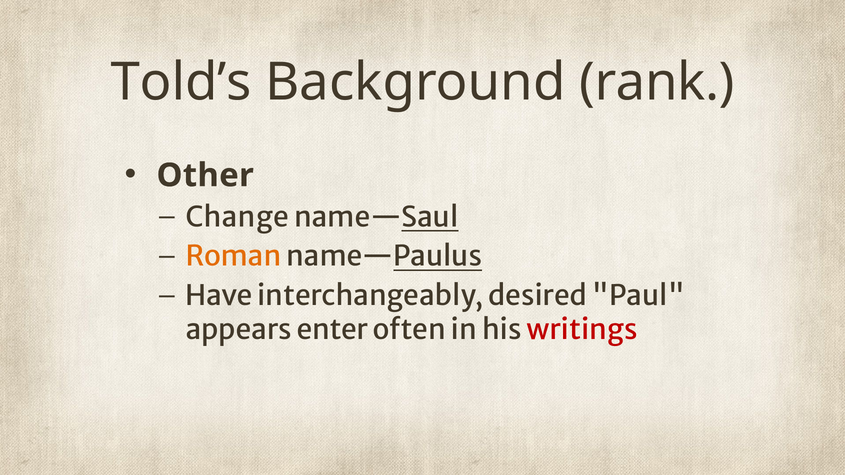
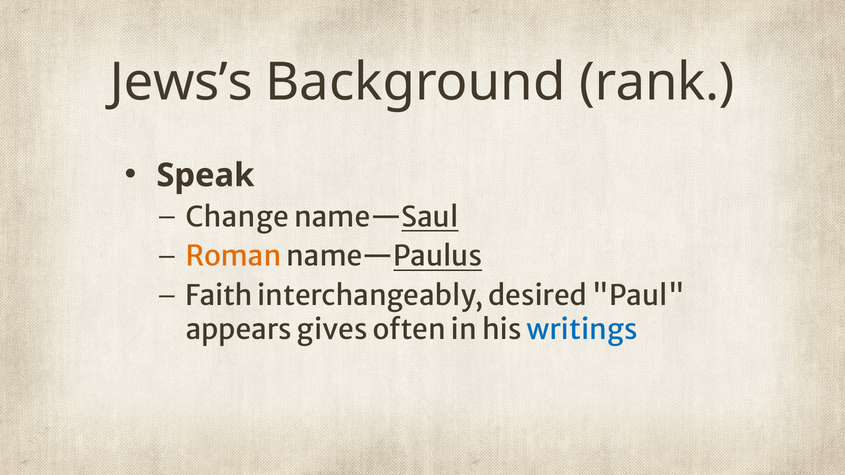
Told’s: Told’s -> Jews’s (181, 82)
Other: Other -> Speak (205, 175)
Have: Have -> Faith (219, 296)
enter: enter -> gives (332, 330)
writings colour: red -> blue (582, 330)
